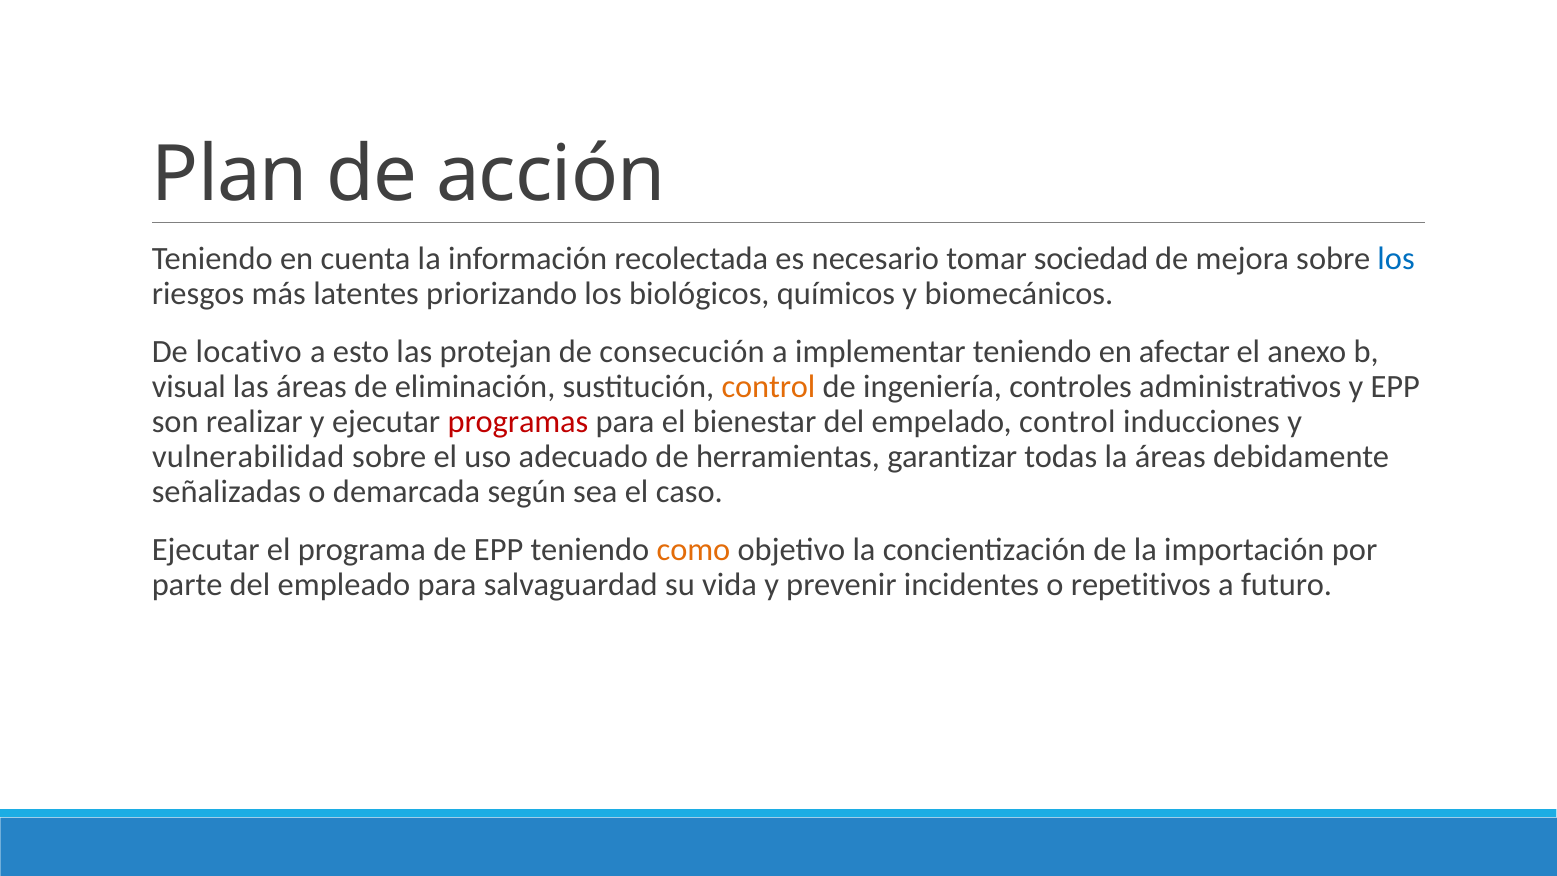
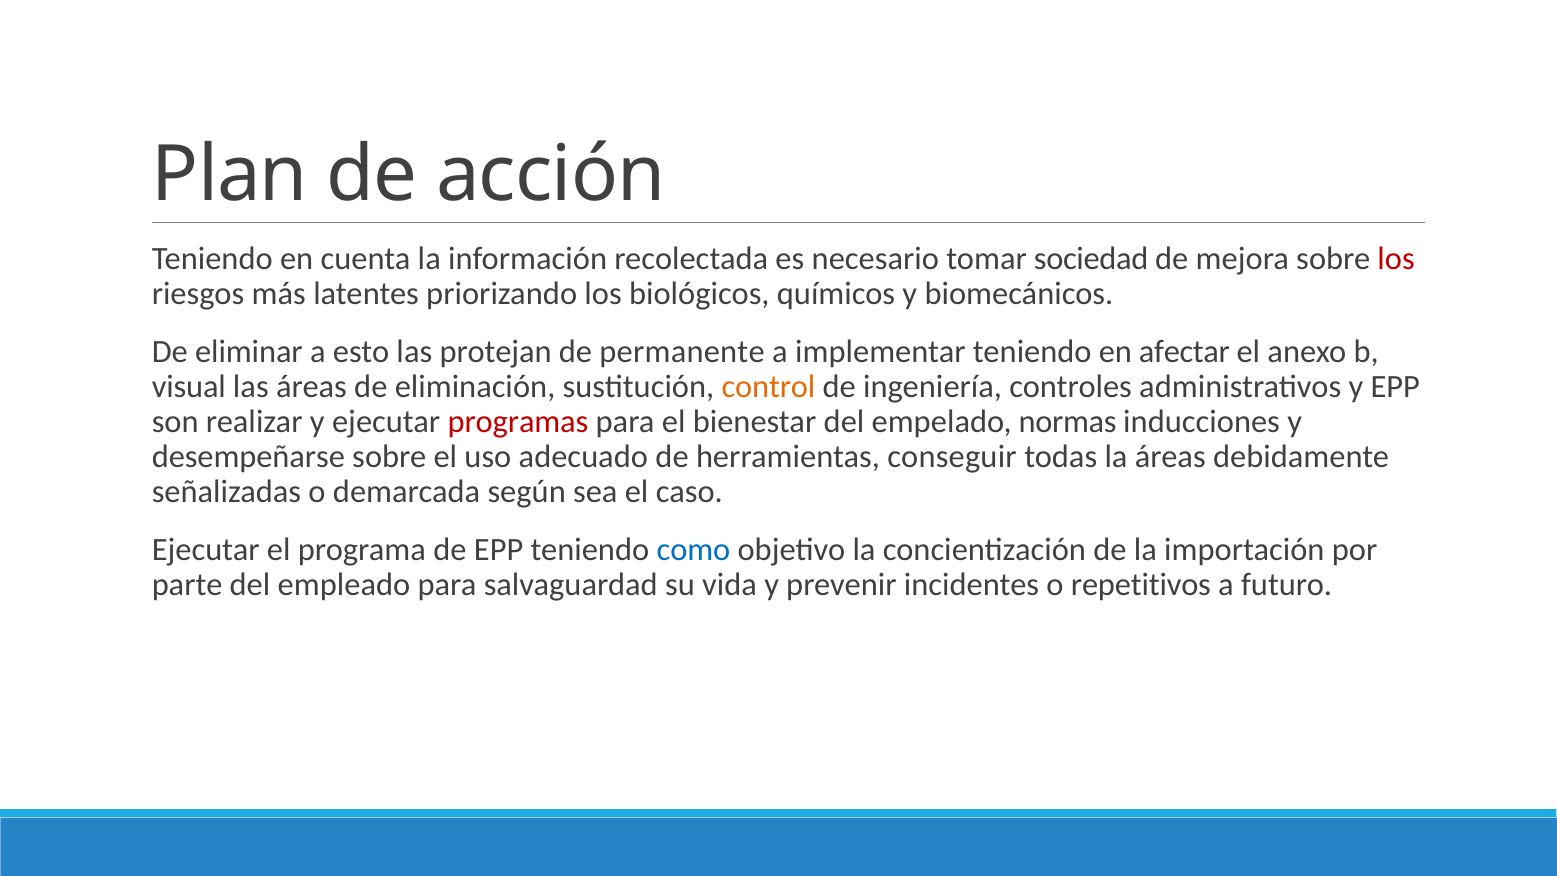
los colour: blue -> red (1396, 259)
locativo: locativo -> eliminar (249, 352)
consecución: consecución -> permanente (682, 352)
empelado control: control -> normas (1068, 422)
vulnerabilidad: vulnerabilidad -> desempeñarse (248, 457)
garantizar: garantizar -> conseguir (952, 457)
como colour: orange -> blue (693, 550)
